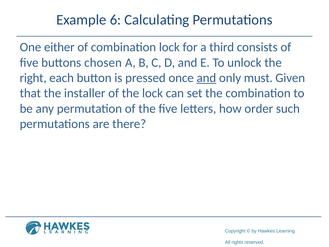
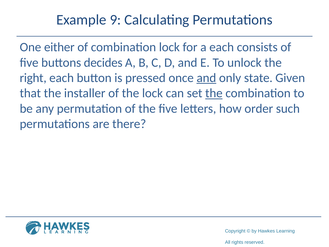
6: 6 -> 9 (115, 20)
a third: third -> each (222, 47)
chosen: chosen -> decides (103, 63)
must: must -> state (258, 78)
the underline: none -> present (214, 93)
